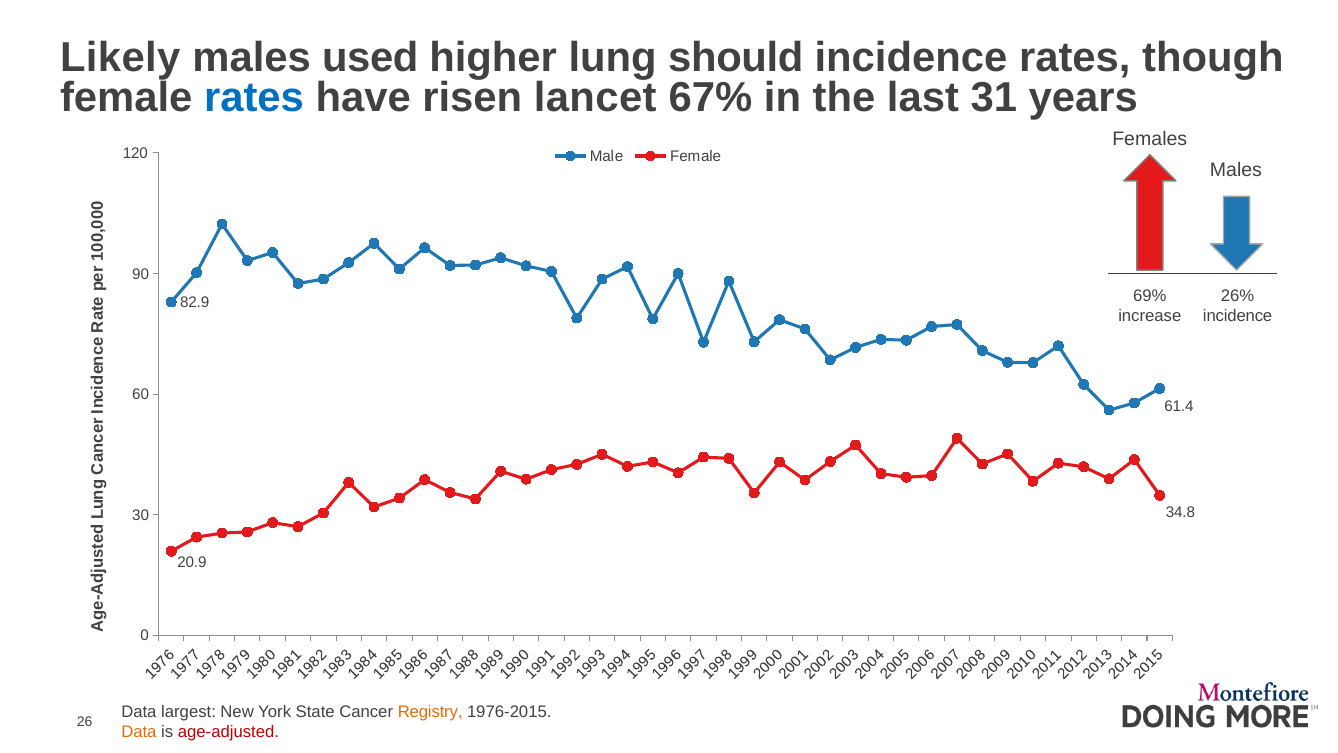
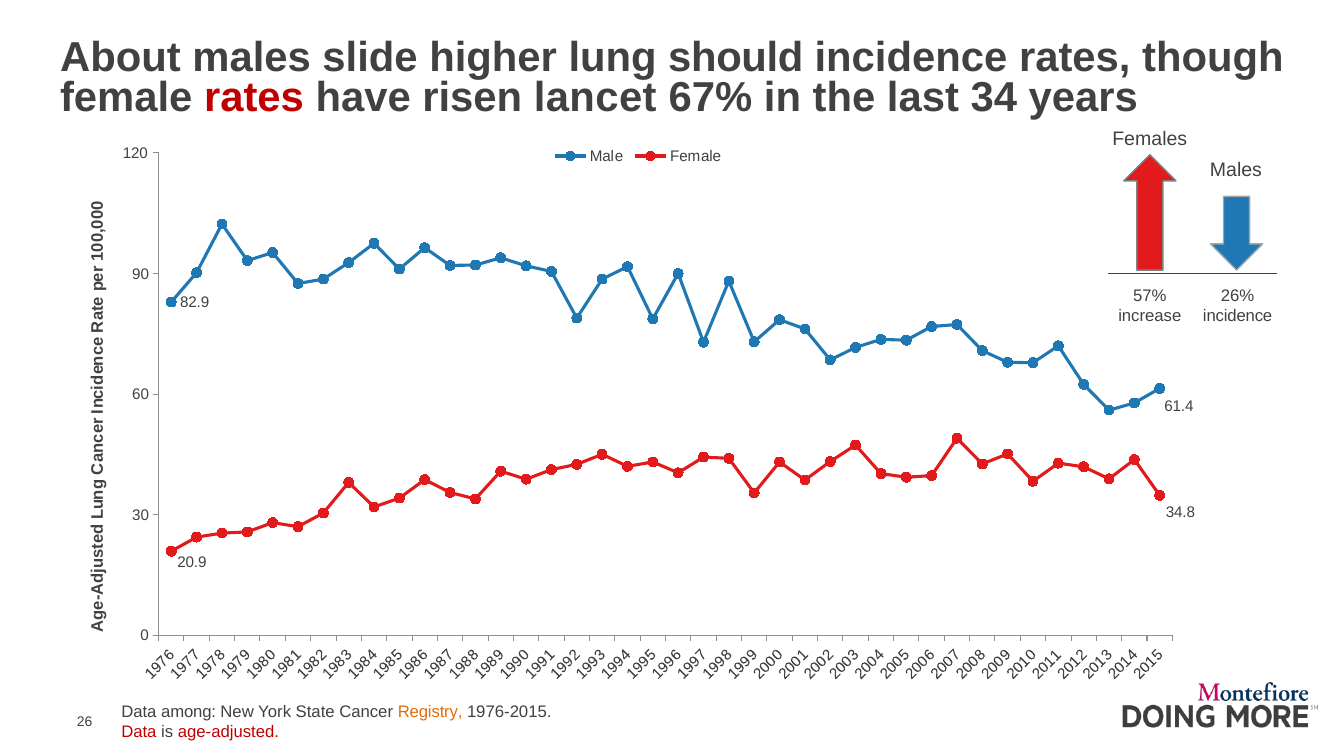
Likely: Likely -> About (120, 57)
used: used -> slide (370, 57)
rates colour: blue -> red (254, 97)
31: 31 -> 34 (994, 97)
69%: 69% -> 57% (1150, 296)
largest: largest -> among (189, 712)
Data colour: orange -> red (139, 732)
